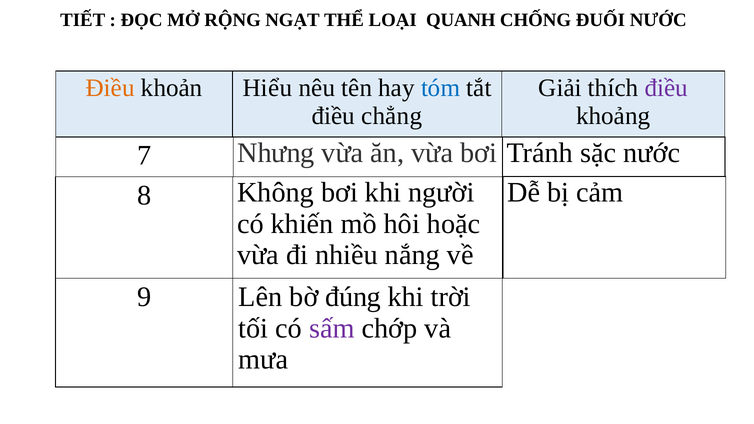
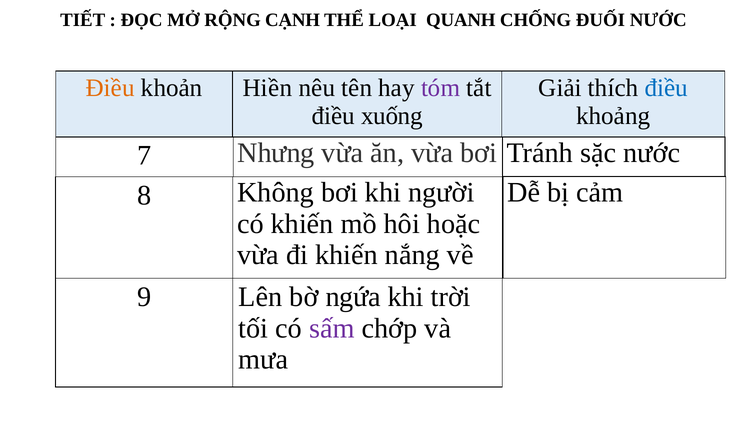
NGẠT: NGẠT -> CẠNH (293, 20)
Hiểu: Hiểu -> Hiền (267, 88)
tóm colour: blue -> purple (441, 88)
điều colour: purple -> blue (666, 88)
chẳng: chẳng -> xuống (392, 116)
đi nhiều: nhiều -> khiến (347, 255)
đúng: đúng -> ngứa (353, 297)
